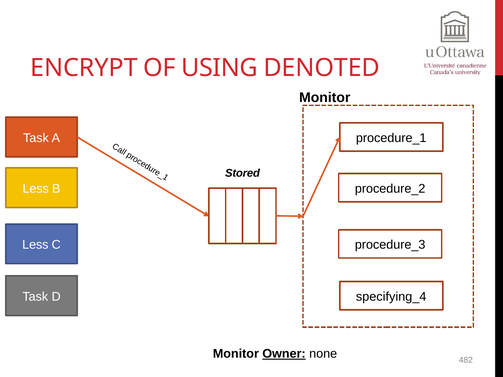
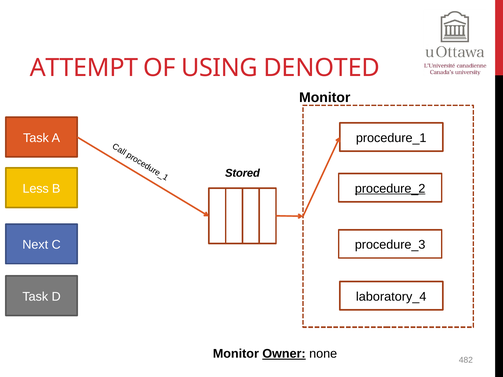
ENCRYPT: ENCRYPT -> ATTEMPT (84, 68)
procedure_2 underline: none -> present (390, 189)
Less: Less -> Next (35, 245)
specifying_4: specifying_4 -> laboratory_4 (391, 297)
